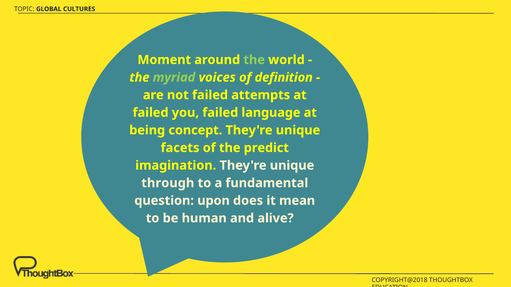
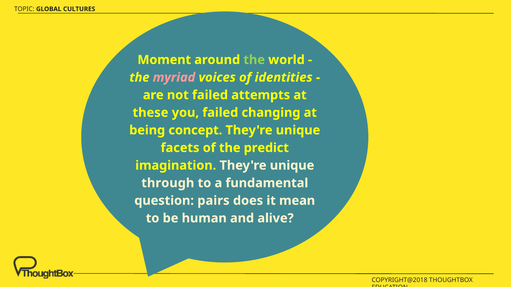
myriad colour: light green -> pink (174, 78)
definition: definition -> identities (284, 78)
failed: failed -> these (150, 113)
language: language -> changing (271, 113)
upon: upon -> pairs (213, 201)
